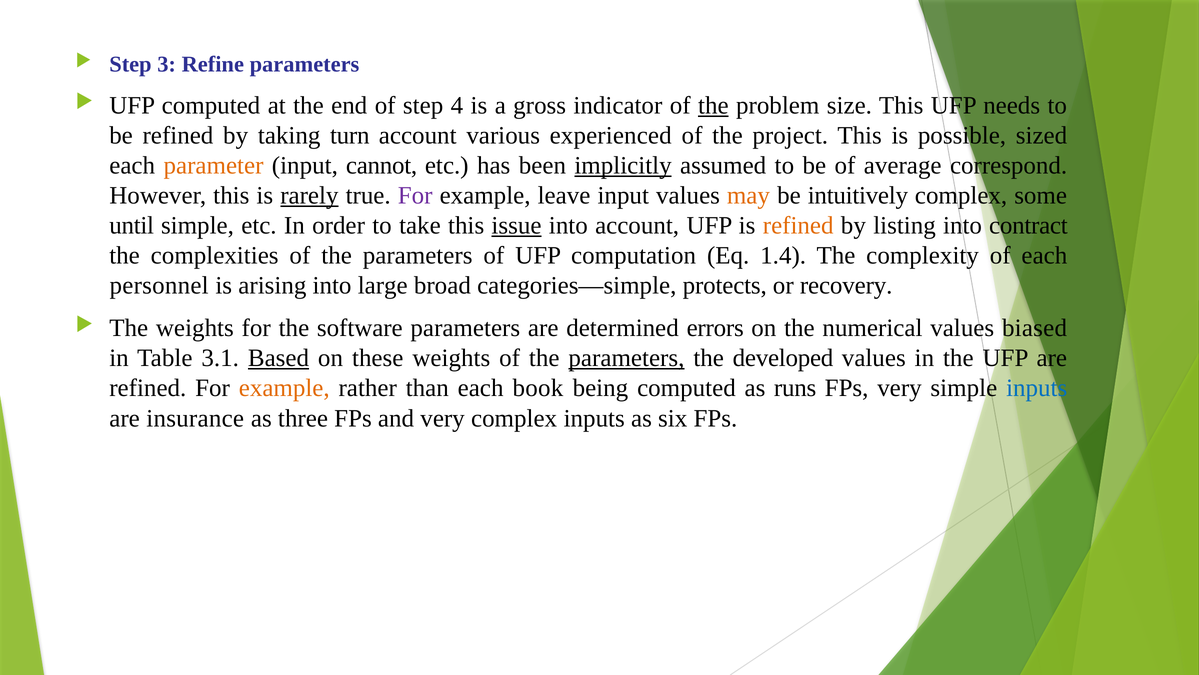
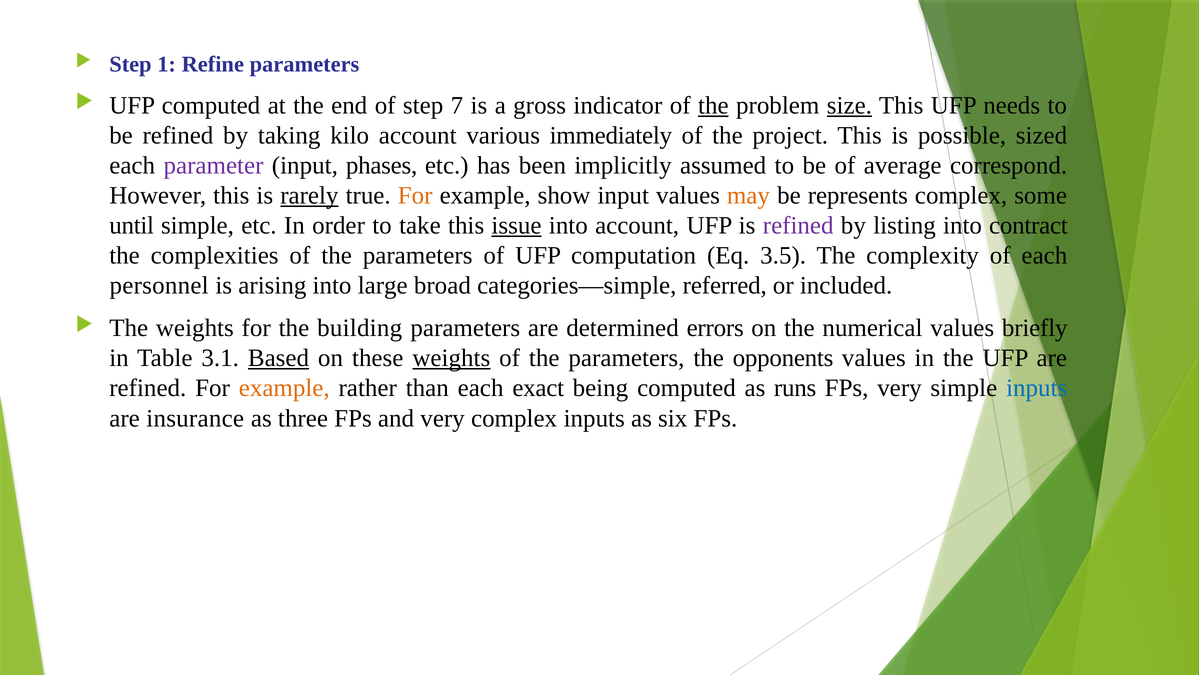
3: 3 -> 1 (167, 64)
4: 4 -> 7 (457, 105)
size underline: none -> present (849, 105)
turn: turn -> kilo (350, 135)
experienced: experienced -> immediately (611, 135)
parameter colour: orange -> purple (213, 165)
cannot: cannot -> phases (382, 165)
implicitly underline: present -> none (623, 165)
For colour: purple -> orange (415, 195)
leave: leave -> show (564, 195)
intuitively: intuitively -> represents (858, 195)
refined colour: orange -> purple (798, 225)
1.4: 1.4 -> 3.5 (783, 255)
protects: protects -> referred (725, 285)
recovery: recovery -> included (846, 285)
software: software -> building (360, 328)
biased: biased -> briefly (1035, 328)
weights underline: none -> present (451, 358)
parameters underline: present -> none (626, 358)
developed: developed -> opponents (783, 358)
book: book -> exact (538, 388)
